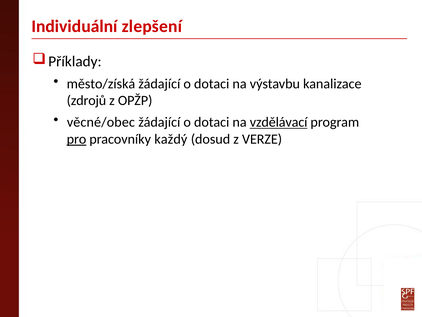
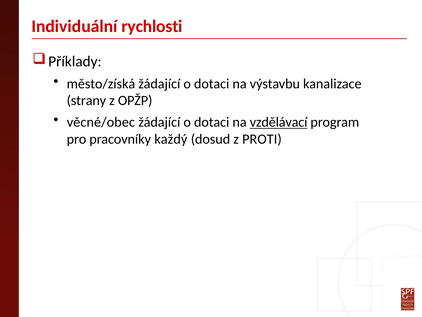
zlepšení: zlepšení -> rychlosti (152, 26)
zdrojů: zdrojů -> strany (86, 100)
pro underline: present -> none (76, 139)
VERZE: VERZE -> PROTI (262, 139)
